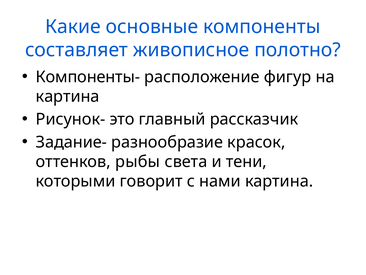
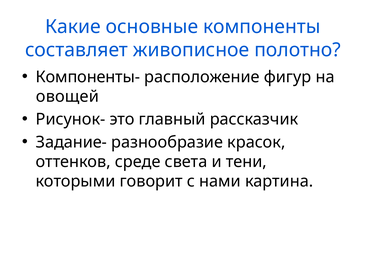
картина: картина -> овощей (67, 96)
рыбы: рыбы -> среде (138, 161)
